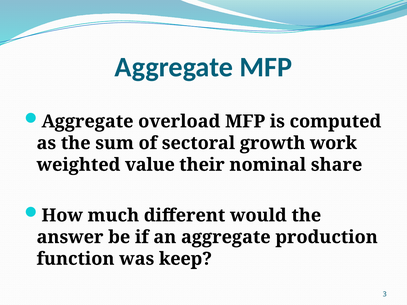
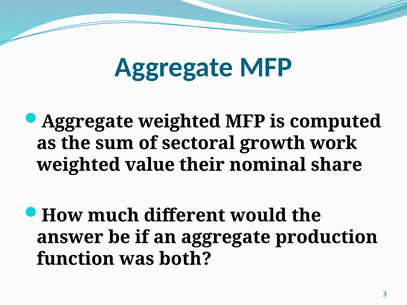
Aggregate overload: overload -> weighted (179, 122)
keep: keep -> both (185, 259)
